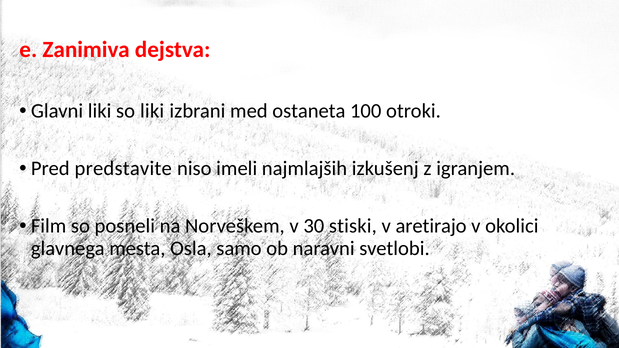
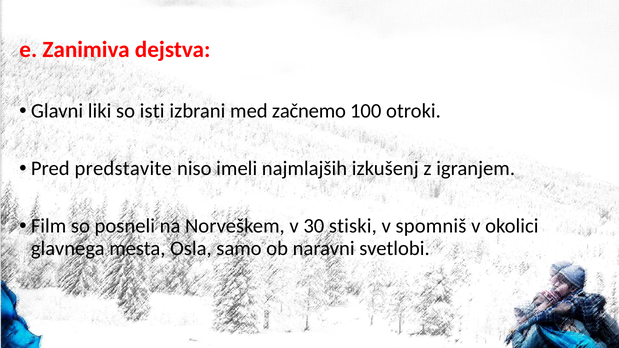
so liki: liki -> isti (152, 111)
ostaneta: ostaneta -> začnemo (309, 111)
aretirajo: aretirajo -> spomniš (431, 226)
